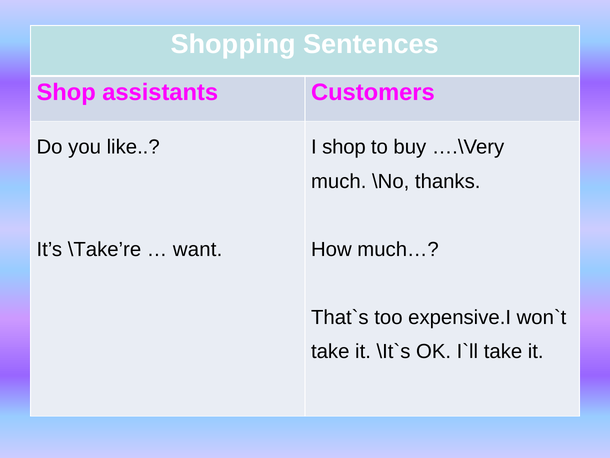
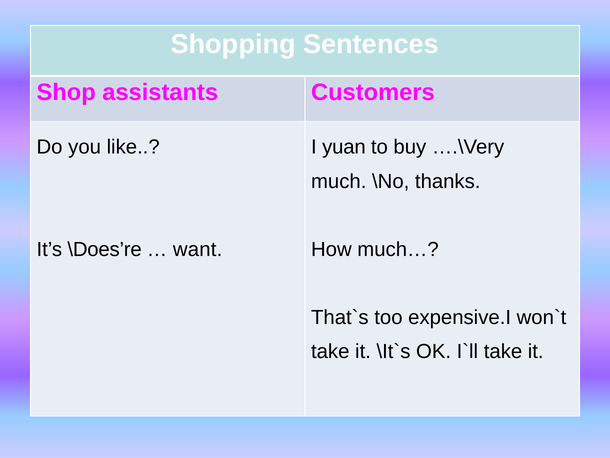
I shop: shop -> yuan (344, 147)
\Take’re: \Take’re -> \Does’re (105, 249)
